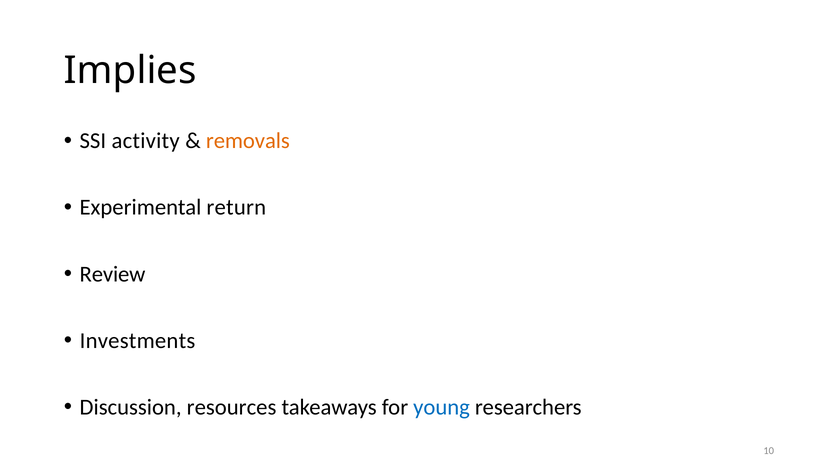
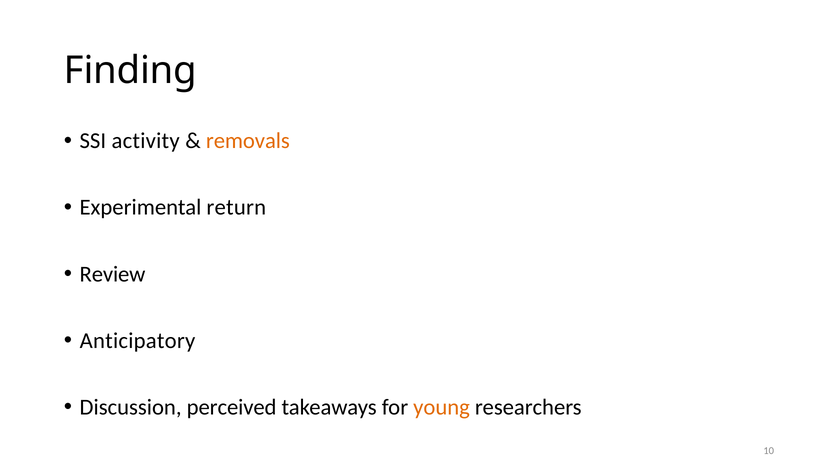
Implies: Implies -> Finding (130, 70)
Investments: Investments -> Anticipatory (138, 340)
resources: resources -> perceived (232, 407)
young colour: blue -> orange (442, 407)
